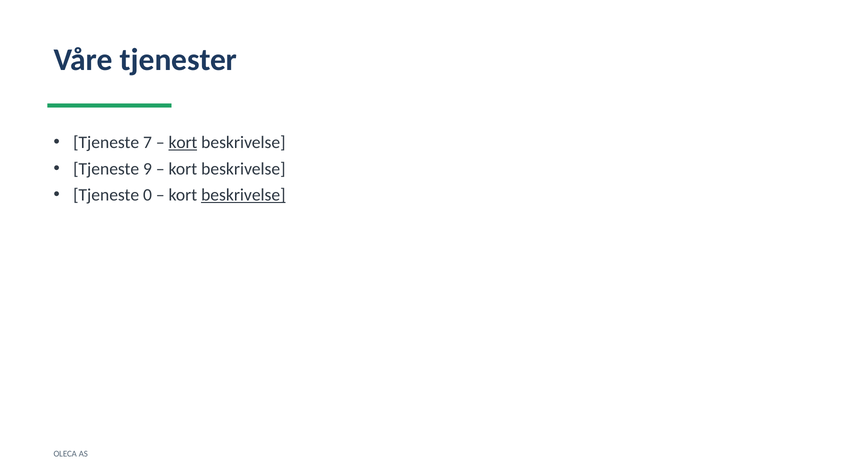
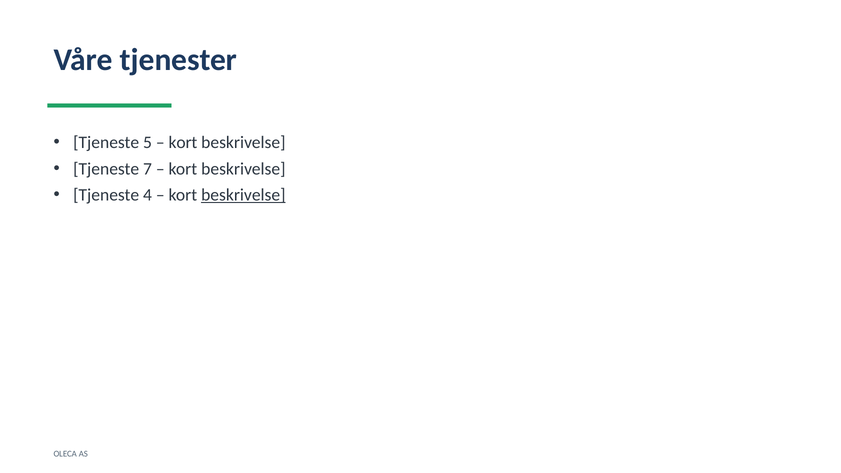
7: 7 -> 5 (147, 142)
kort underline: present -> none (183, 142)
9: 9 -> 7 (147, 169)
0: 0 -> 4 (147, 195)
